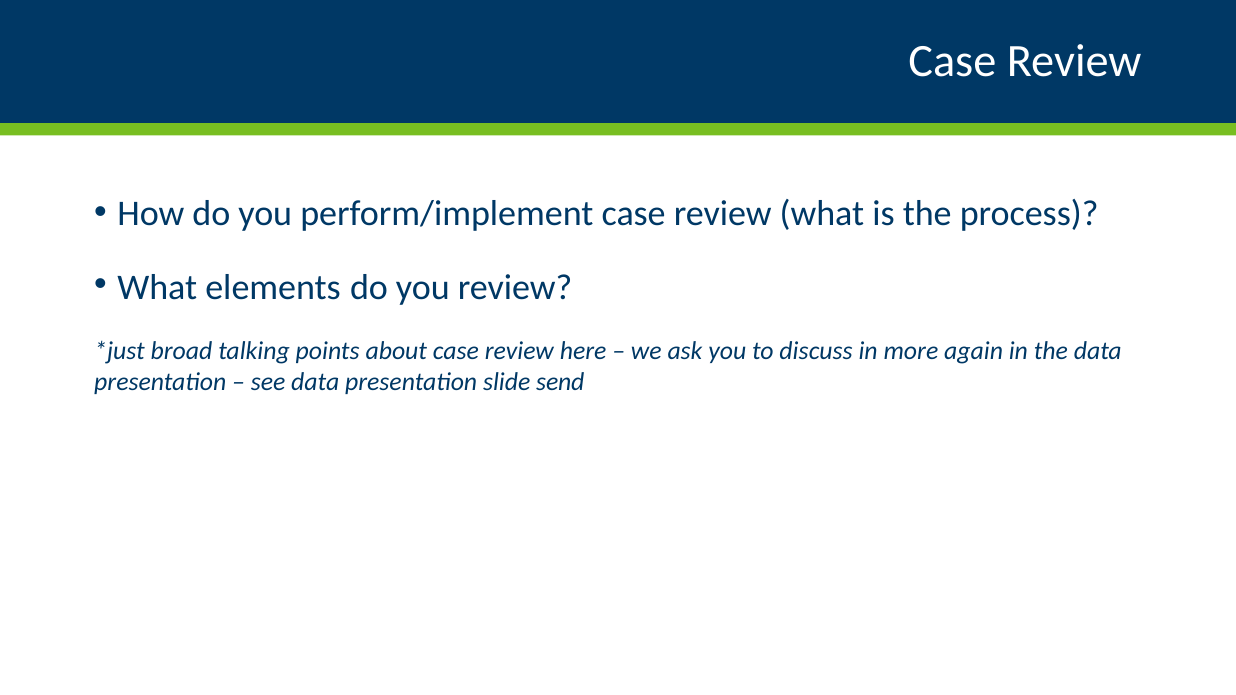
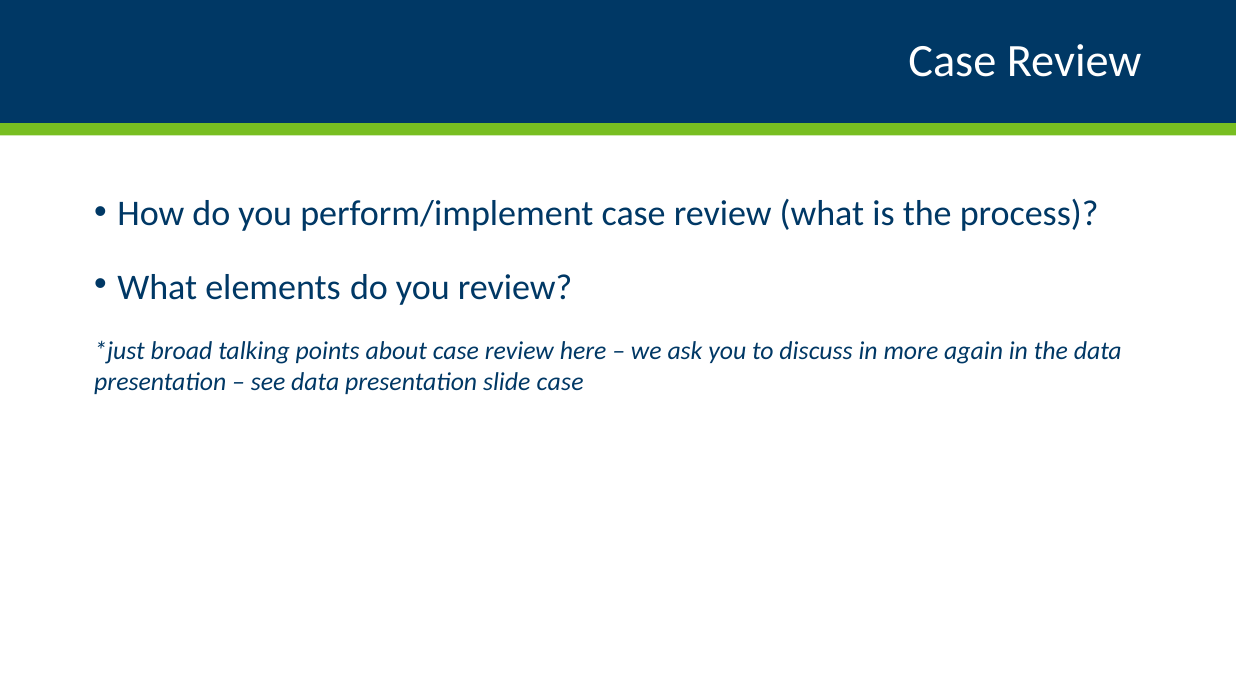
slide send: send -> case (560, 382)
